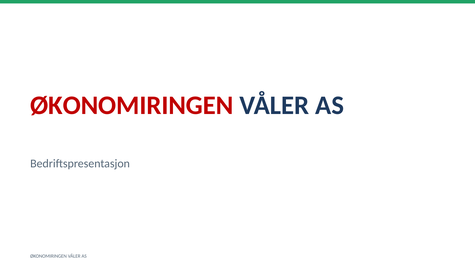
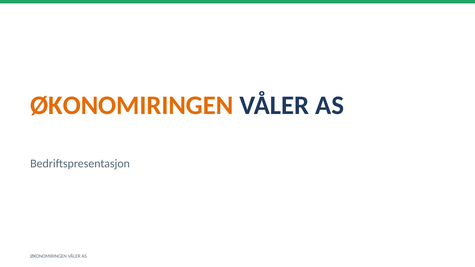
ØKONOMIRINGEN colour: red -> orange (132, 105)
